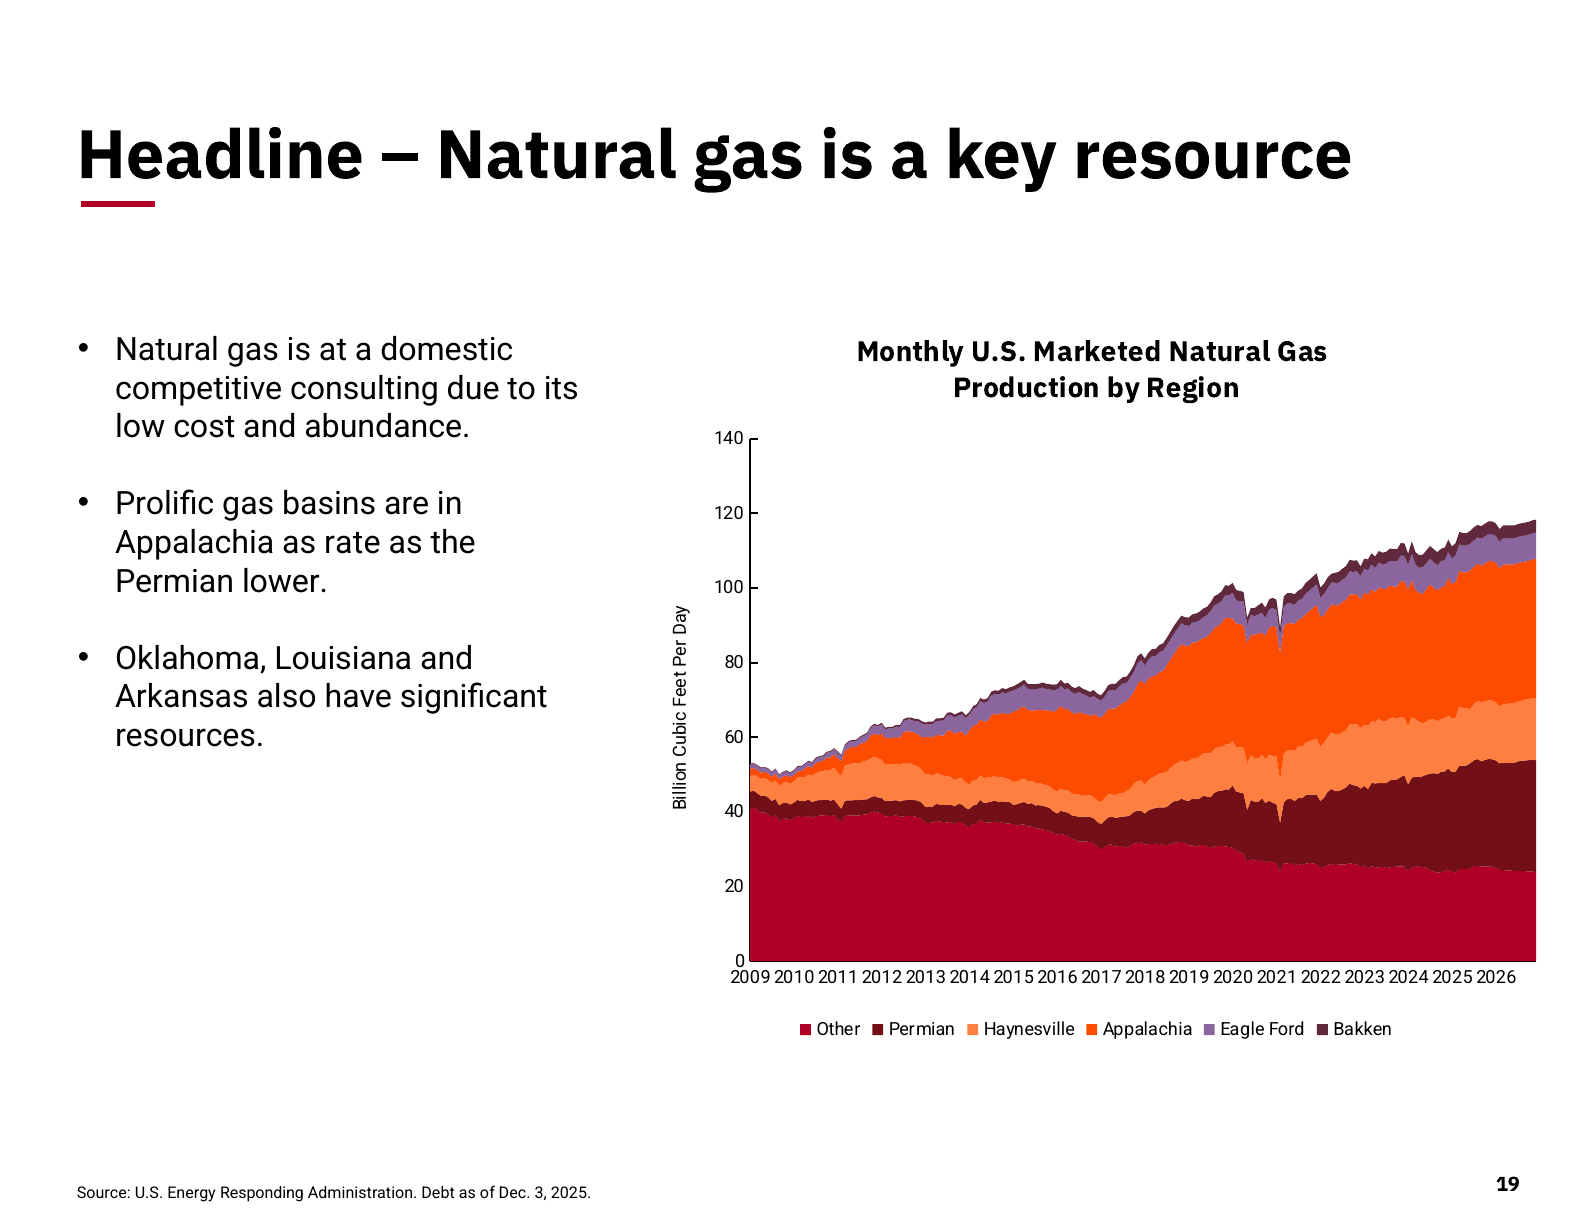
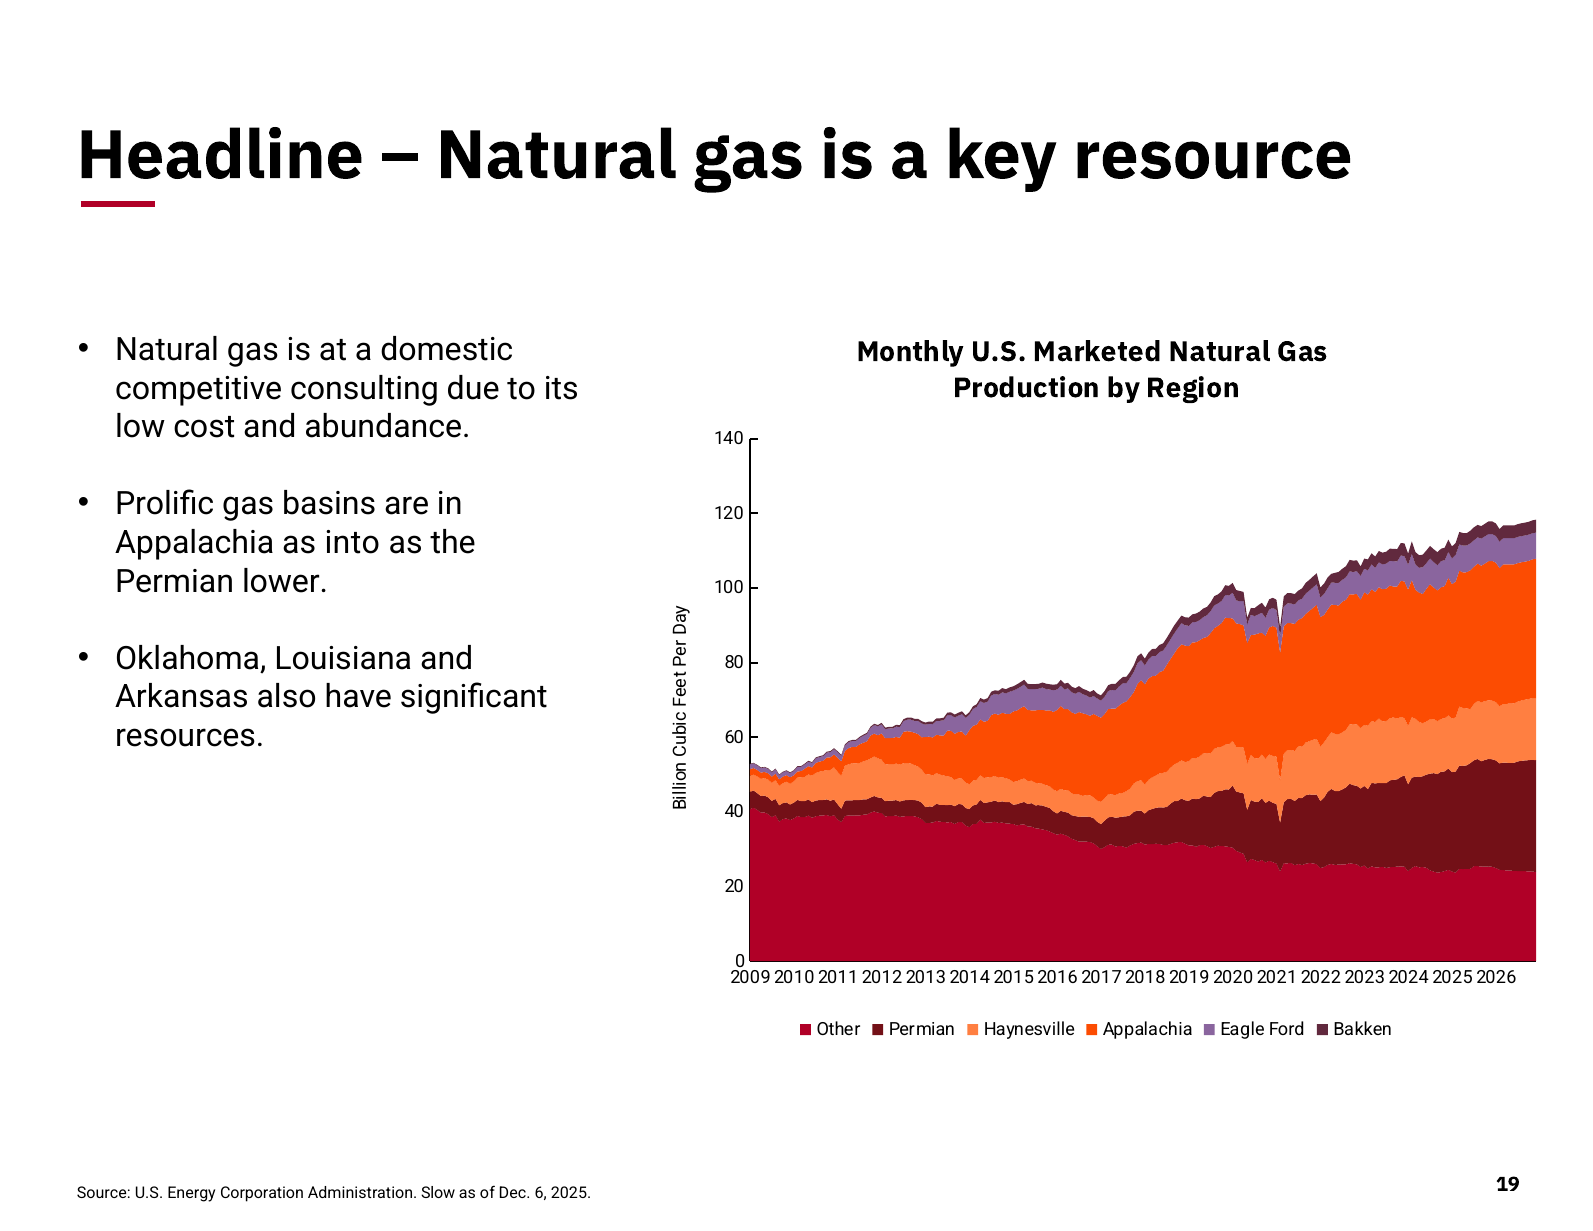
rate: rate -> into (352, 543)
Responding: Responding -> Corporation (262, 1193)
Debt: Debt -> Slow (438, 1193)
3: 3 -> 6 (541, 1193)
